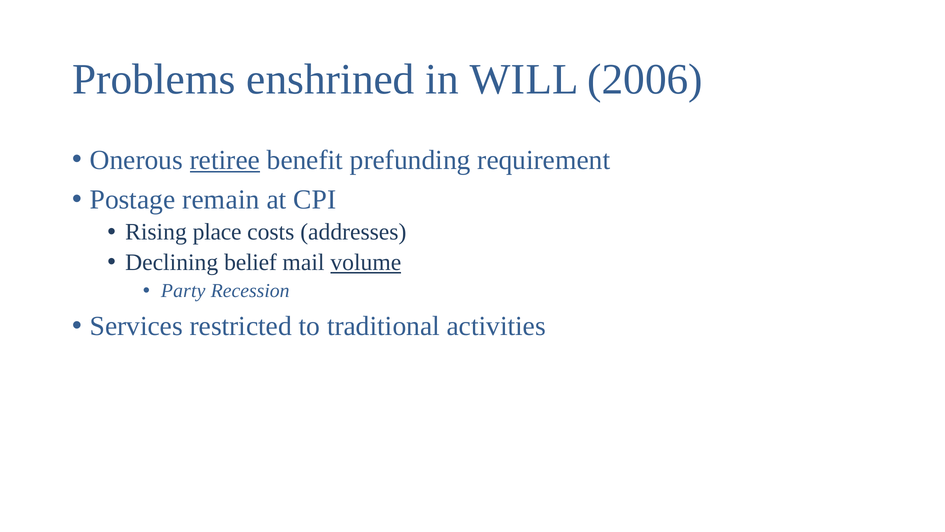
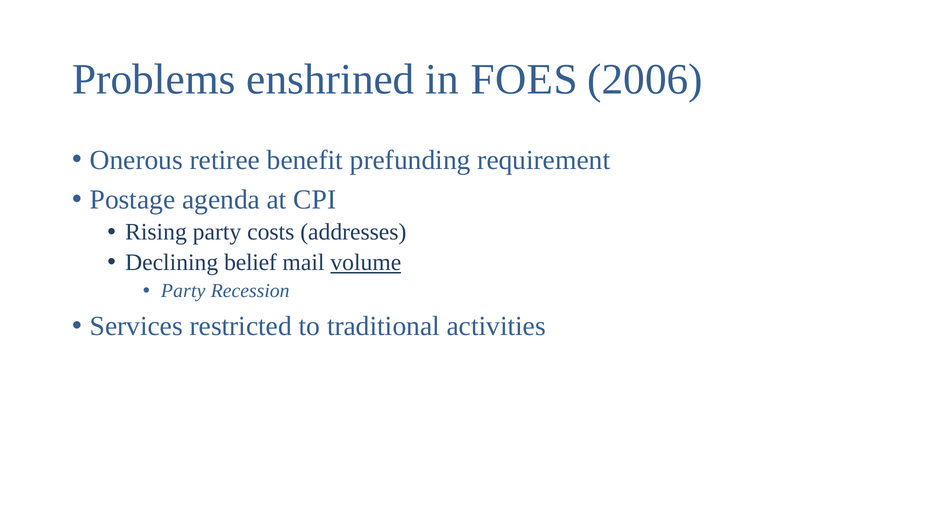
WILL: WILL -> FOES (524, 79)
retiree underline: present -> none (225, 160)
remain: remain -> agenda (221, 199)
Rising place: place -> party (217, 232)
